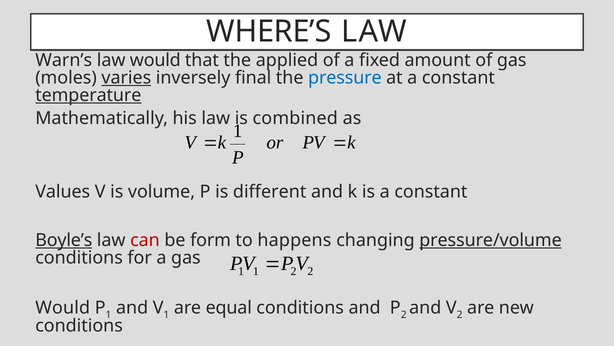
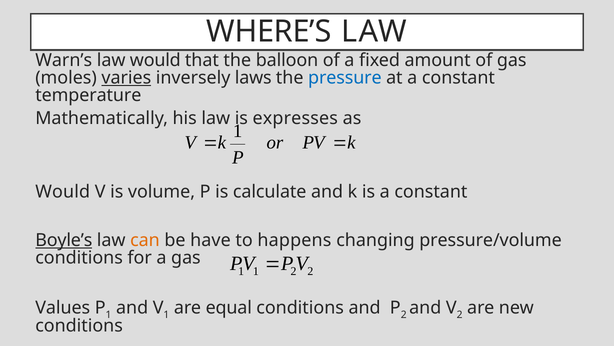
applied: applied -> balloon (287, 60)
final: final -> laws (253, 78)
temperature underline: present -> none (88, 95)
combined: combined -> expresses (295, 118)
Values: Values -> Would (63, 192)
different: different -> calculate (270, 192)
can colour: red -> orange (145, 240)
form: form -> have (210, 240)
pressure/volume underline: present -> none (491, 240)
Would: Would -> Values (63, 307)
